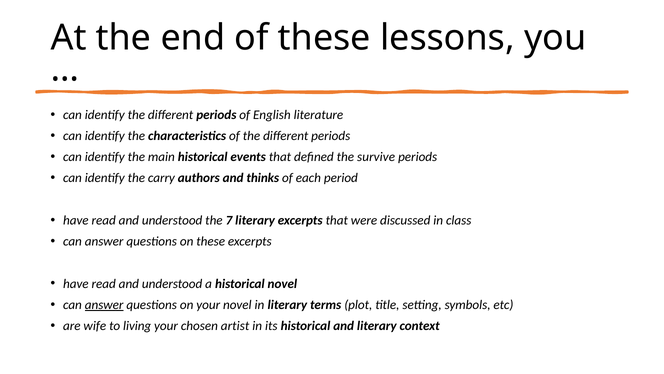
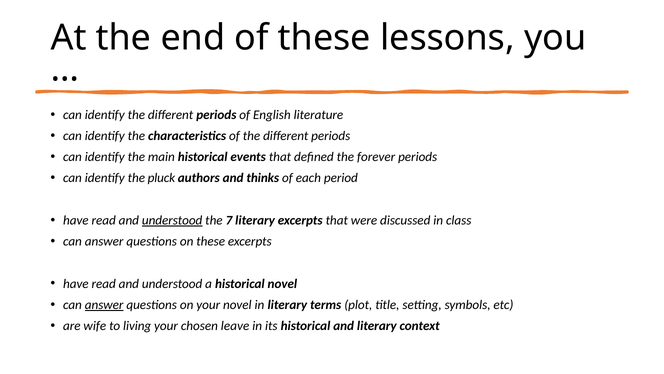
survive: survive -> forever (376, 157)
carry: carry -> pluck (161, 178)
understood underline: none -> present (172, 220)
artist: artist -> leave (235, 325)
